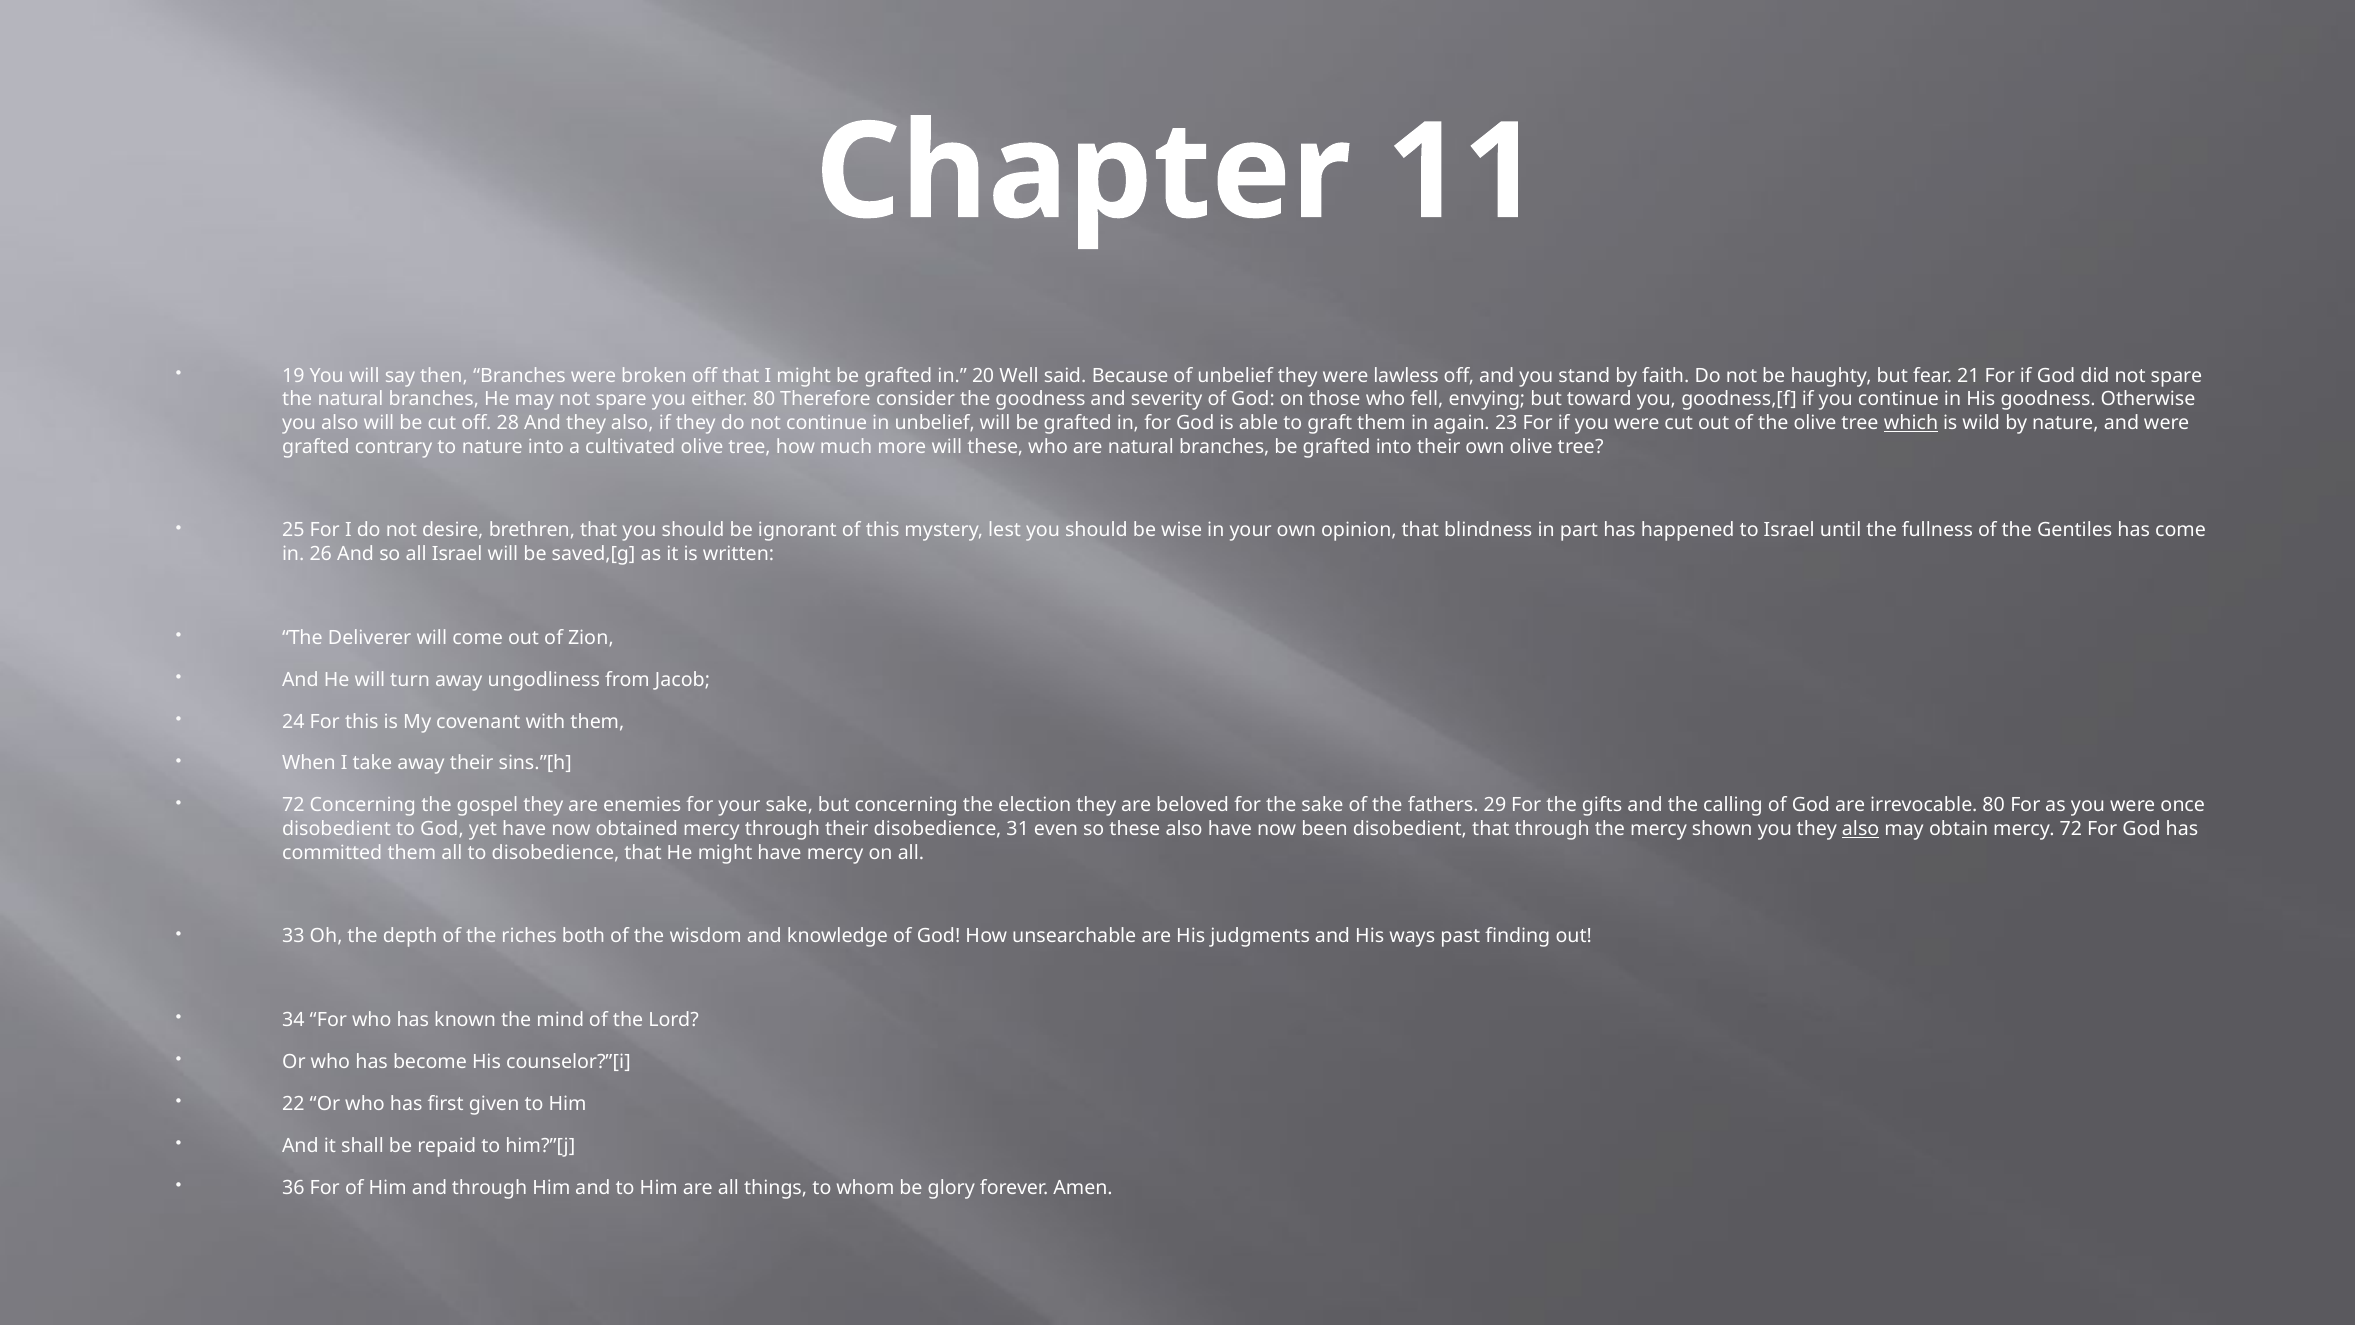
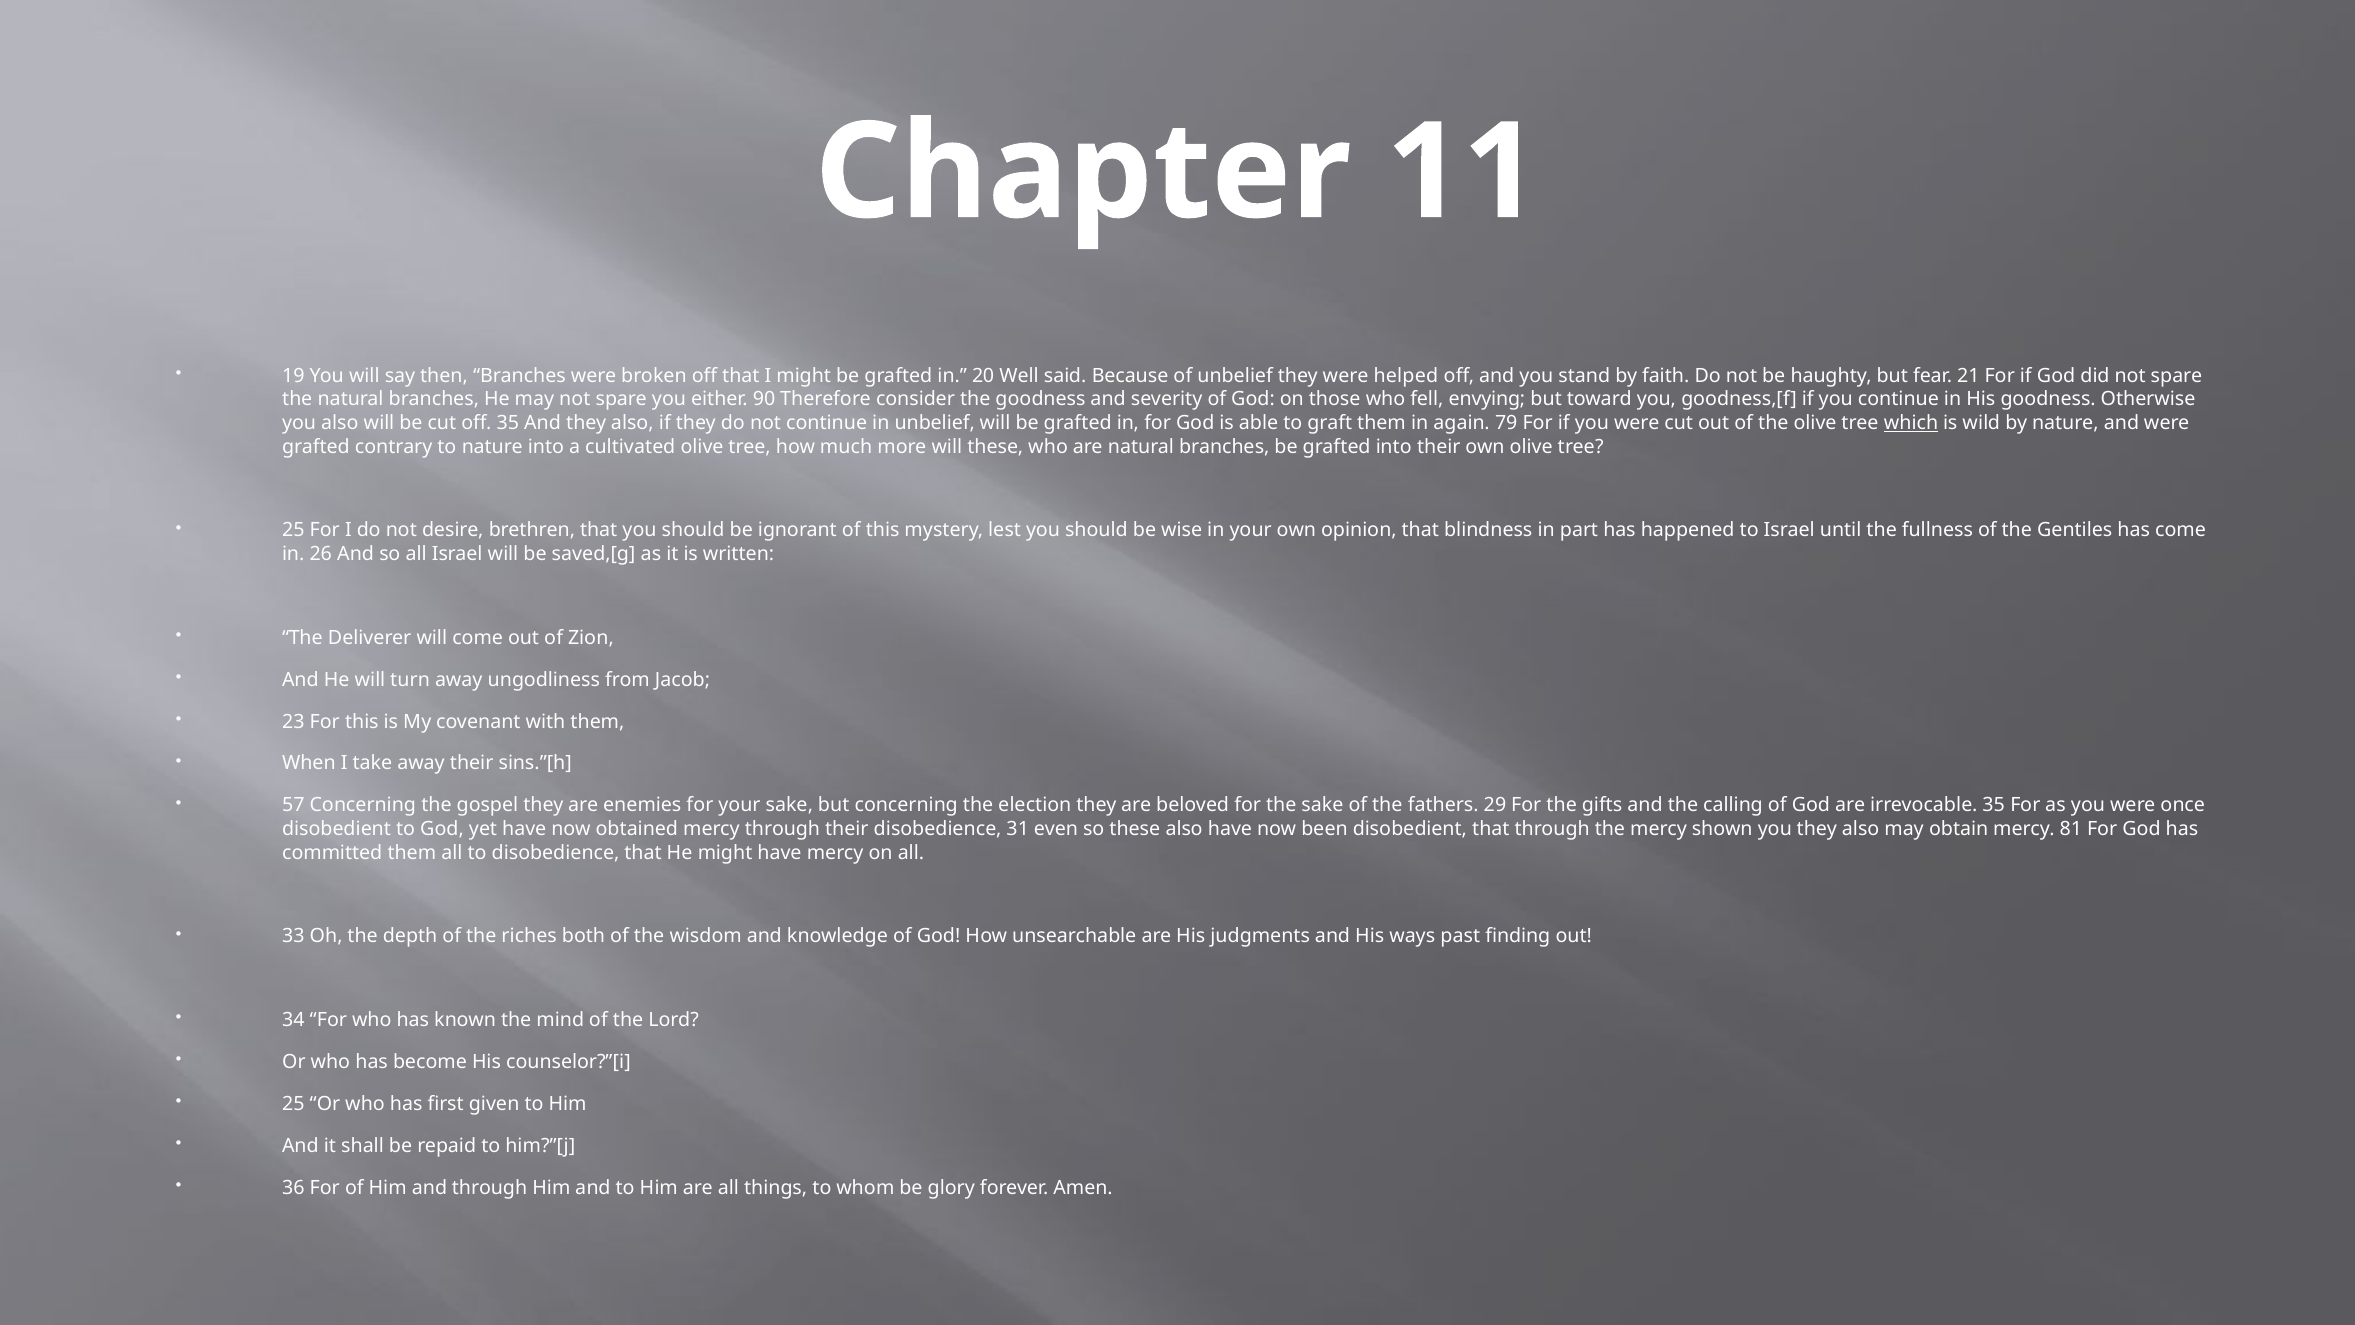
lawless: lawless -> helped (1406, 376)
either 80: 80 -> 90 (764, 399)
off 28: 28 -> 35 (508, 423)
23: 23 -> 79 (1506, 423)
24: 24 -> 23 (293, 721)
72: 72 -> 57 (293, 805)
irrevocable 80: 80 -> 35 (1994, 805)
also underline: present -> none (1861, 829)
mercy 72: 72 -> 81 (2071, 829)
22: 22 -> 25 (293, 1104)
